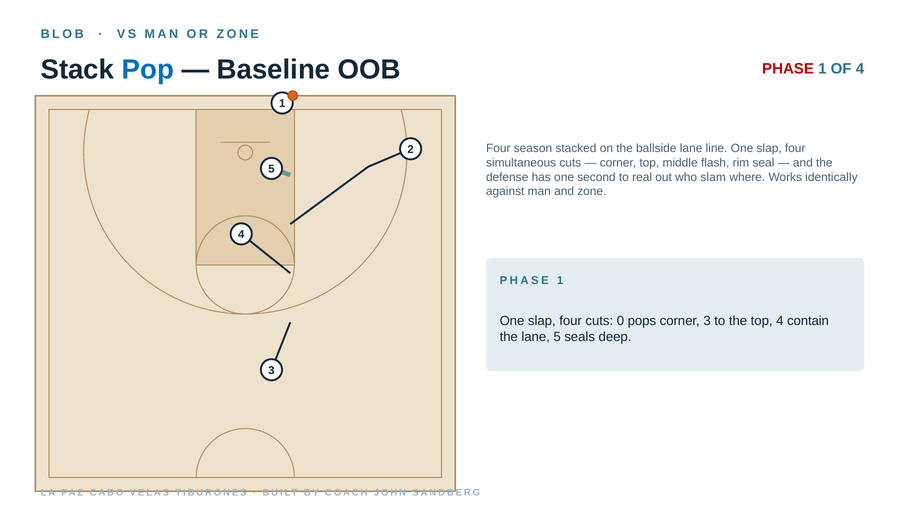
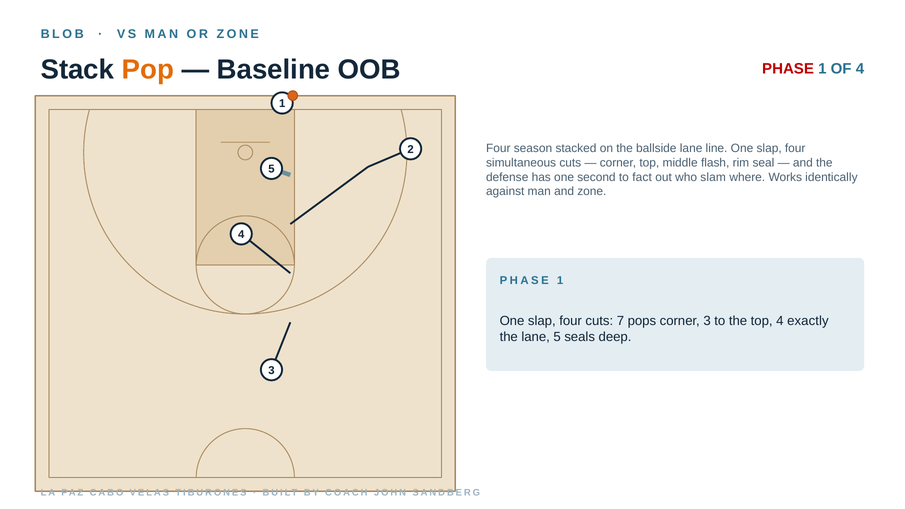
Pop colour: blue -> orange (148, 70)
real: real -> fact (642, 177)
0: 0 -> 7 (620, 321)
contain: contain -> exactly (808, 321)
